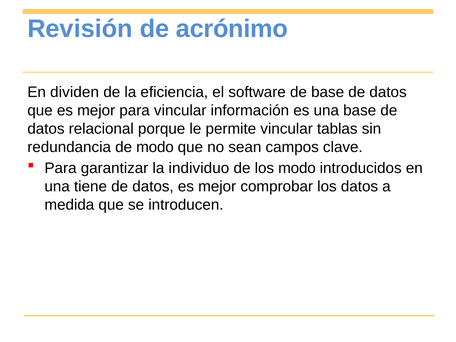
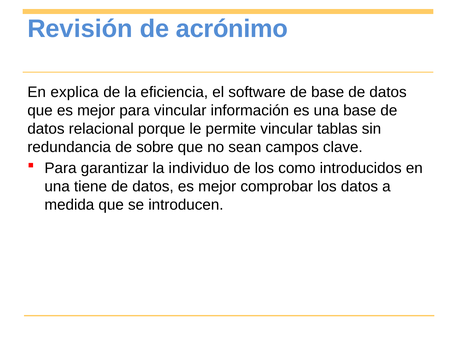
dividen: dividen -> explica (75, 92)
de modo: modo -> sobre (155, 147)
los modo: modo -> como (297, 168)
